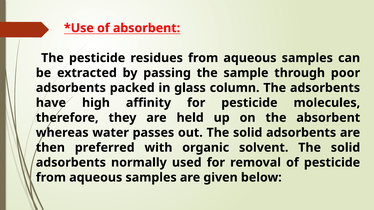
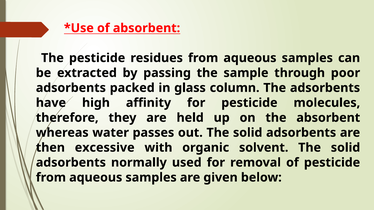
preferred: preferred -> excessive (105, 148)
